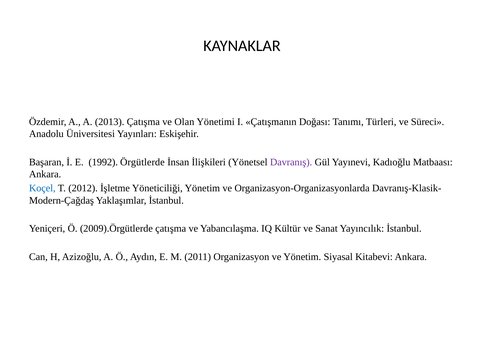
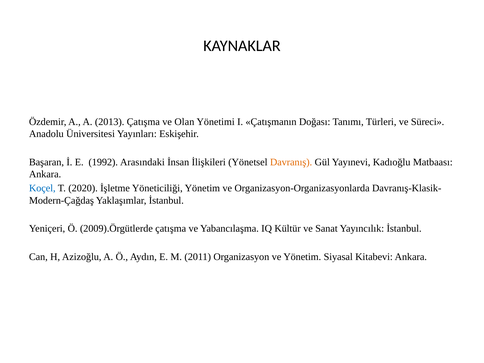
Örgütlerde: Örgütlerde -> Arasındaki (142, 162)
Davranış colour: purple -> orange (291, 162)
2012: 2012 -> 2020 (83, 188)
